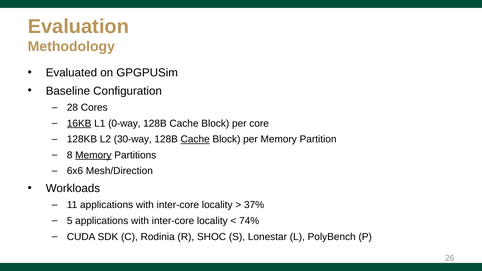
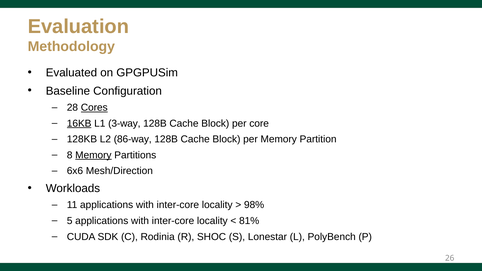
Cores underline: none -> present (94, 108)
0-way: 0-way -> 3-way (124, 123)
30-way: 30-way -> 86-way (133, 139)
Cache underline: present -> none (195, 139)
37%: 37% -> 98% (254, 205)
74%: 74% -> 81% (249, 221)
